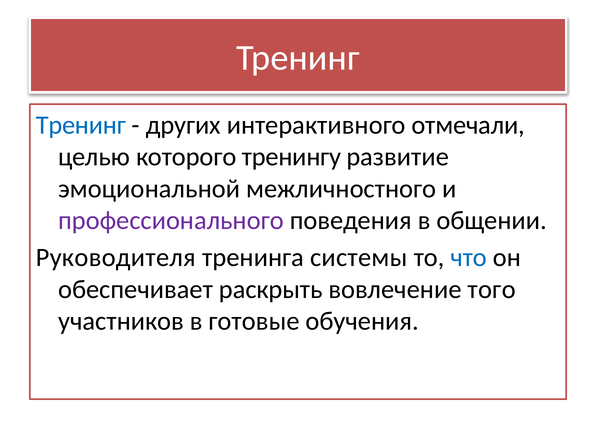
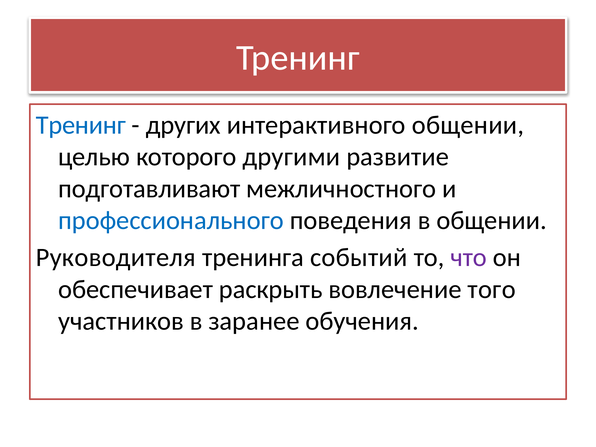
интерактивного отмечали: отмечали -> общении (468, 125)
тренингу: тренингу -> другими (291, 157)
эмоциональной: эмоциональной -> подготавливают (149, 189)
профессионального colour: purple -> blue (171, 220)
системы: системы -> событий (359, 258)
что colour: blue -> purple (469, 258)
готовые: готовые -> заранее (254, 321)
